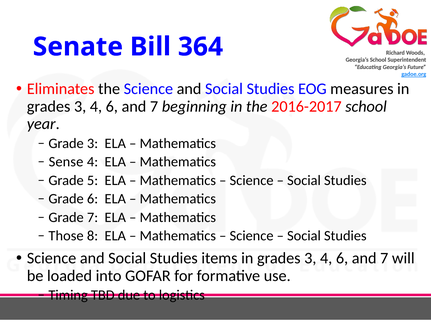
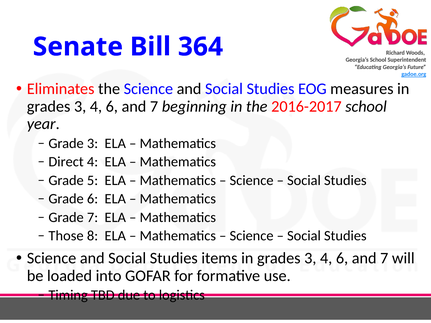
Sense: Sense -> Direct (66, 162)
